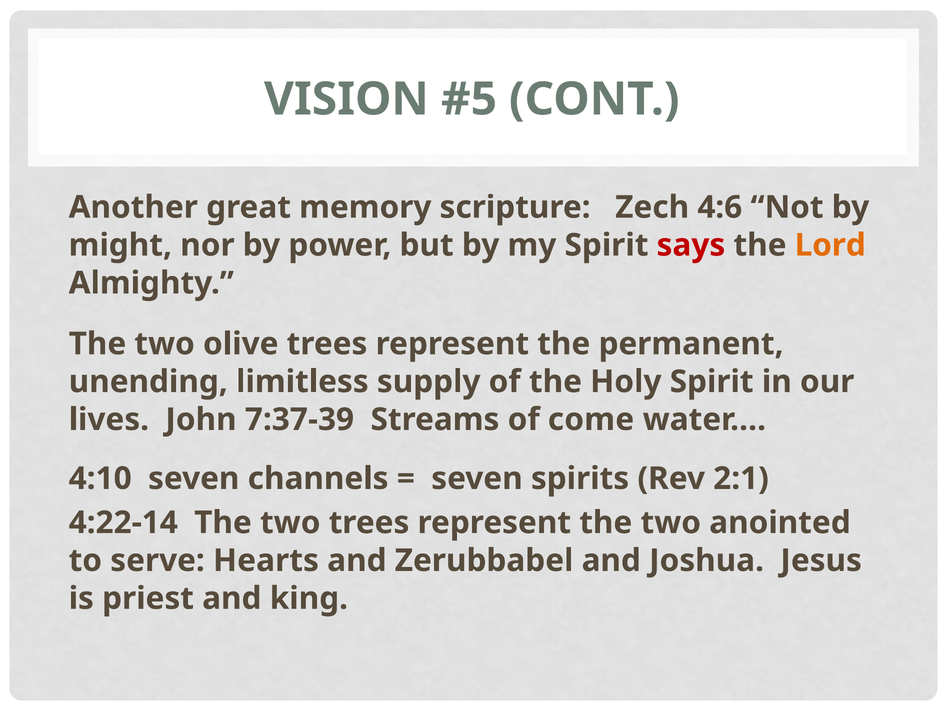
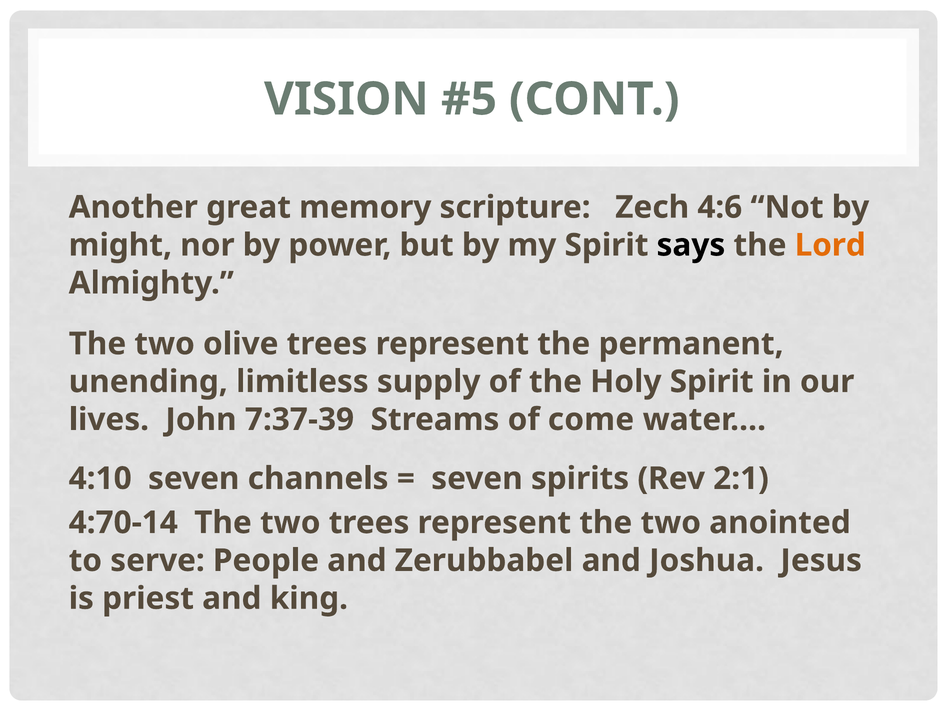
says colour: red -> black (691, 245)
4:22-14: 4:22-14 -> 4:70-14 (123, 523)
Hearts: Hearts -> People (266, 561)
